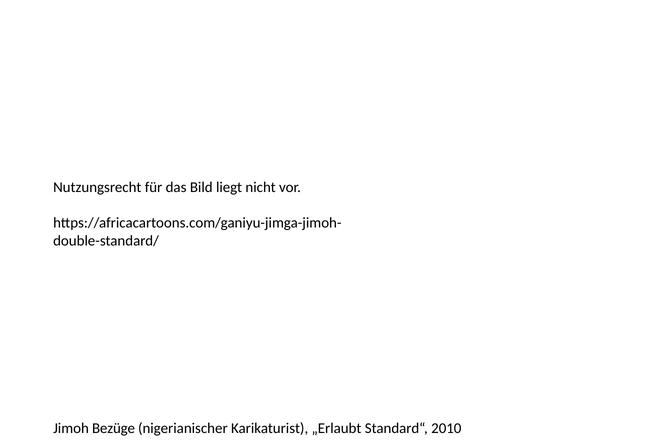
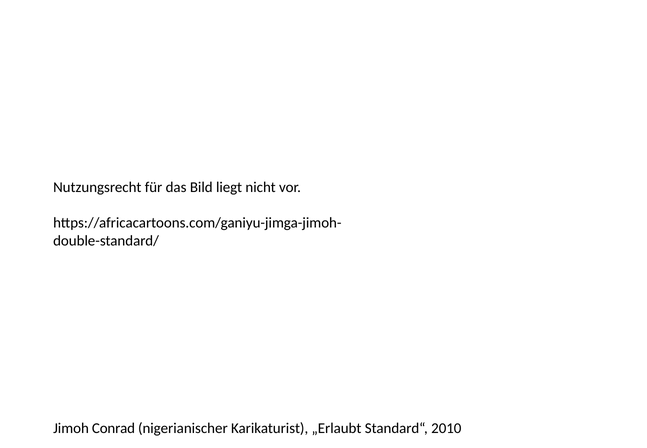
Bezüge: Bezüge -> Conrad (114, 428)
